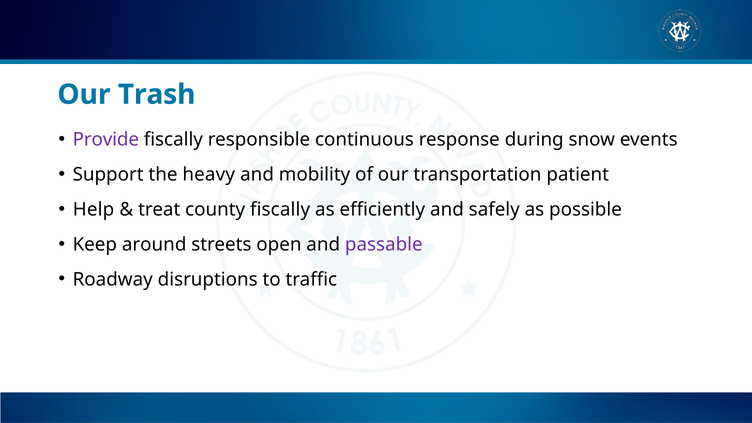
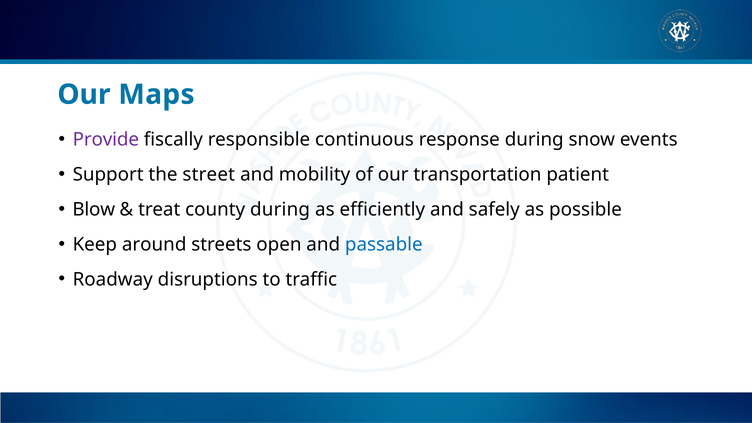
Trash: Trash -> Maps (156, 95)
heavy: heavy -> street (209, 175)
Help: Help -> Blow (94, 210)
county fiscally: fiscally -> during (280, 210)
passable colour: purple -> blue (384, 245)
